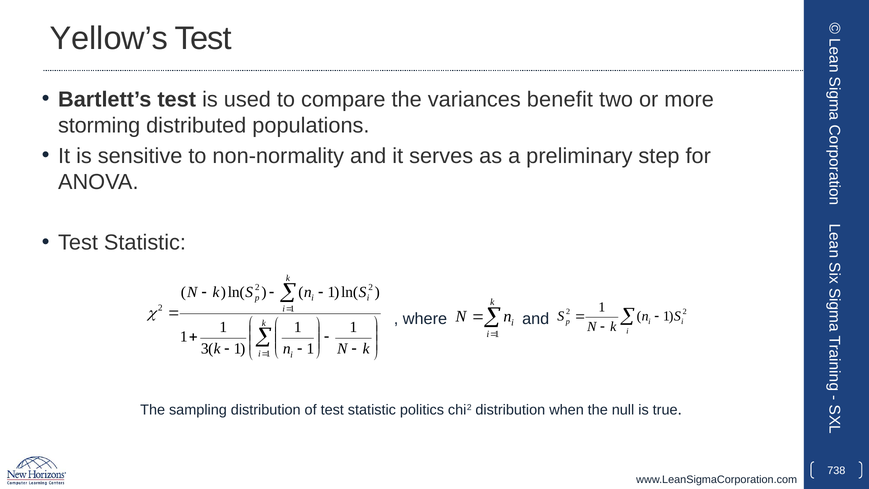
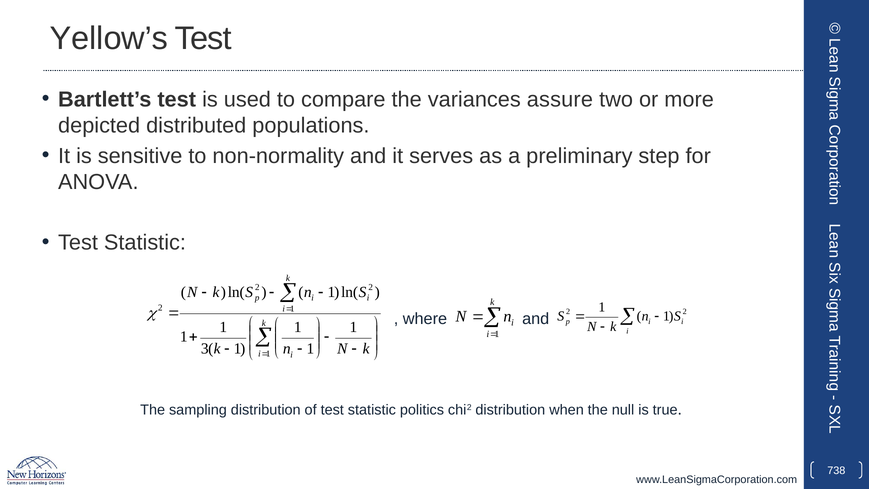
benefit: benefit -> assure (560, 99)
storming: storming -> depicted (99, 125)
